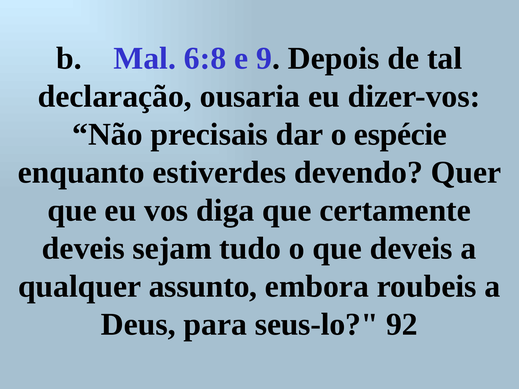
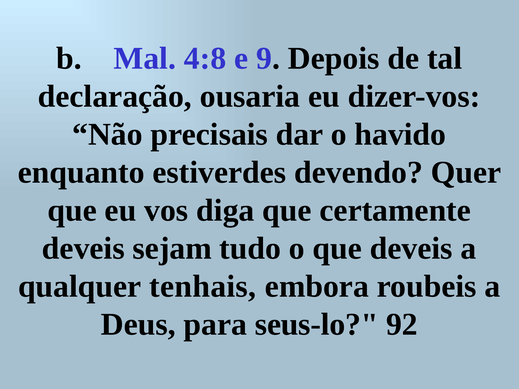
6:8: 6:8 -> 4:8 (205, 58)
espécie: espécie -> havido (400, 134)
assunto: assunto -> tenhais (203, 287)
